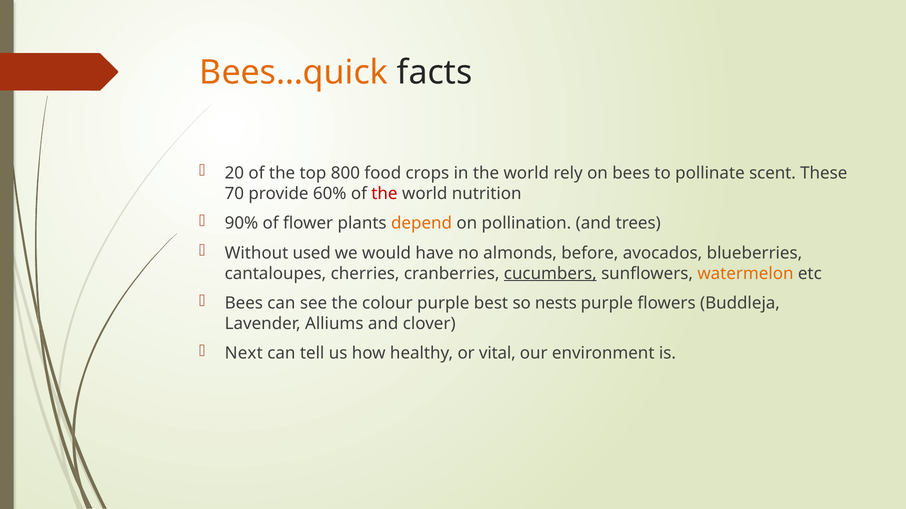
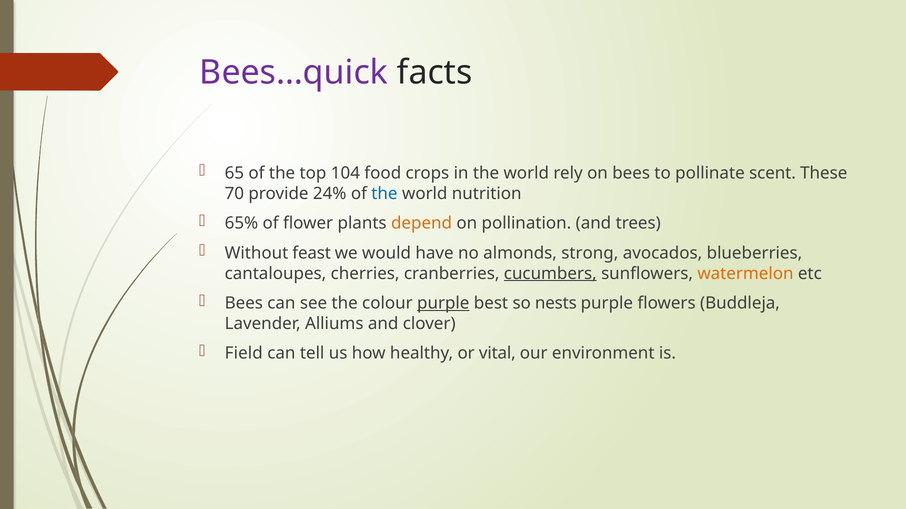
Bees…quick colour: orange -> purple (294, 73)
20: 20 -> 65 (234, 173)
800: 800 -> 104 (345, 173)
60%: 60% -> 24% (330, 194)
the colour: red -> blue (384, 194)
90%: 90% -> 65% (241, 224)
used: used -> feast (312, 253)
before: before -> strong (590, 253)
purple underline: none -> present (443, 304)
Next: Next -> Field (244, 354)
